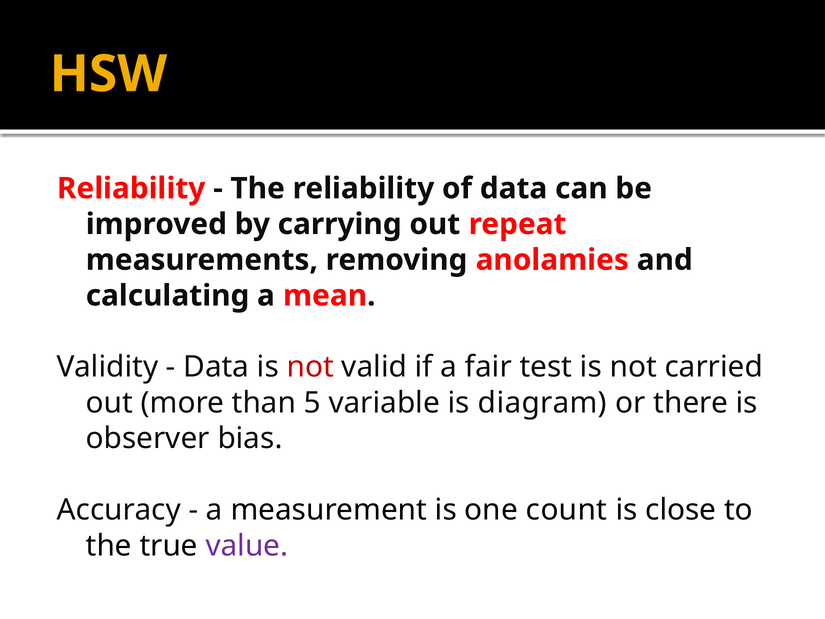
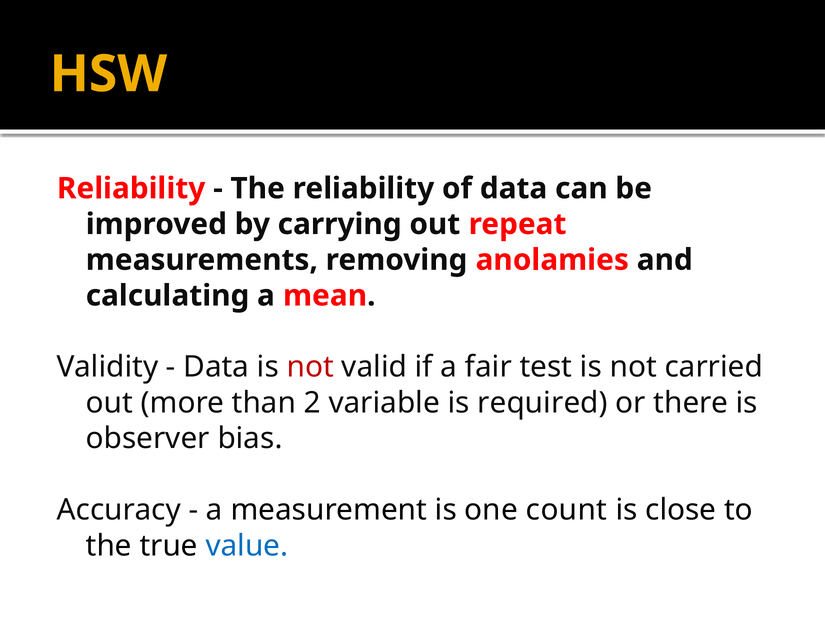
5: 5 -> 2 (312, 403)
diagram: diagram -> required (543, 403)
value colour: purple -> blue (247, 546)
